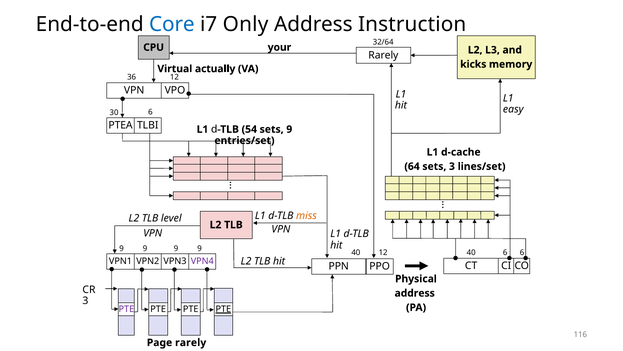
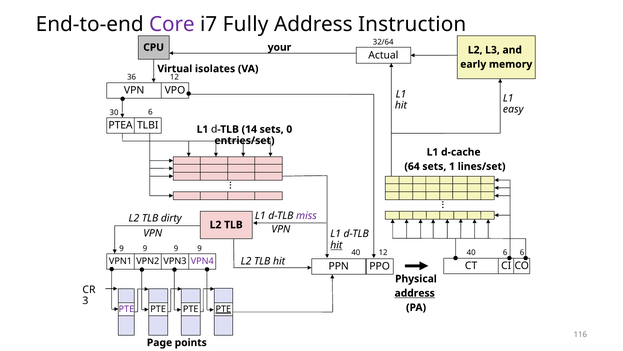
Core colour: blue -> purple (172, 24)
Only: Only -> Fully (246, 24)
Rarely: Rarely -> Actual (383, 55)
kicks: kicks -> early (473, 64)
actually: actually -> isolates (215, 69)
54: 54 -> 14 (249, 129)
sets 9: 9 -> 0 (289, 129)
sets 3: 3 -> 1 (452, 166)
miss colour: orange -> purple (306, 216)
level: level -> dirty (171, 218)
hit underline: none -> present (336, 245)
address underline: none -> present (415, 293)
Page rarely: rarely -> points (191, 342)
